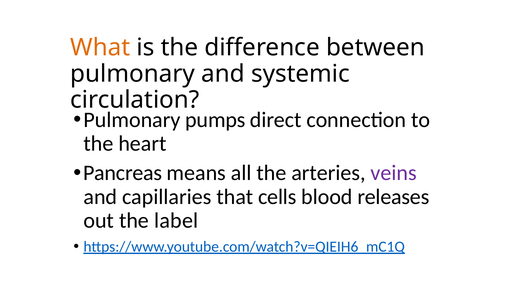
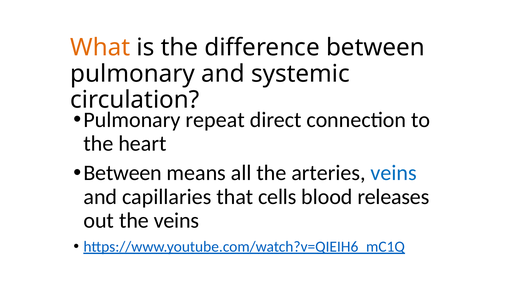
pumps: pumps -> repeat (215, 120)
Pancreas: Pancreas -> Between (123, 173)
veins colour: purple -> blue (394, 173)
the label: label -> veins (176, 221)
